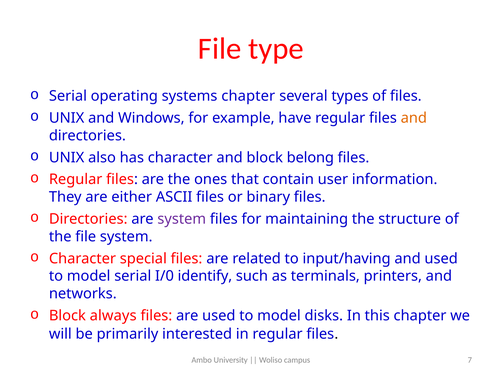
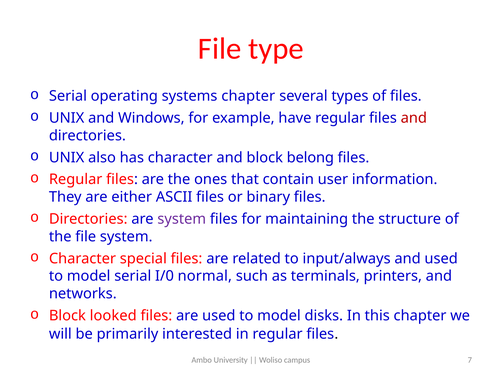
and colour: orange -> red (414, 118)
input/having: input/having -> input/always (347, 258)
identify: identify -> normal (205, 276)
always: always -> looked (113, 315)
